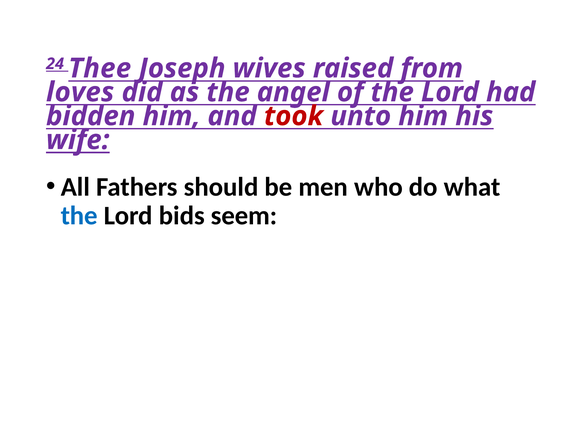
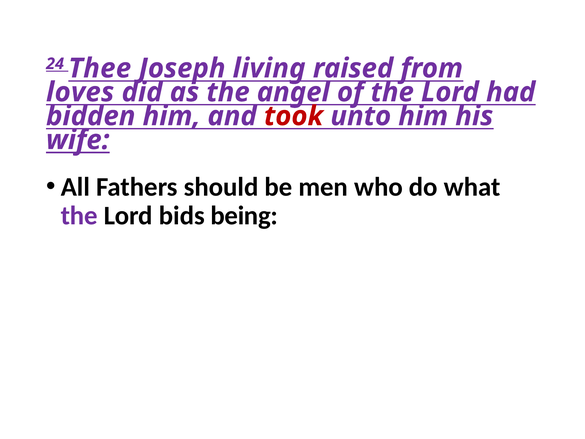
wives: wives -> living (269, 68)
the colour: blue -> purple (79, 216)
seem: seem -> being (244, 216)
